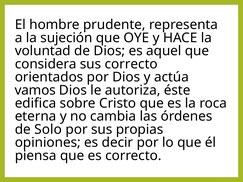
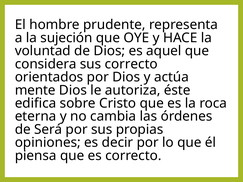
vamos: vamos -> mente (35, 90)
Solo: Solo -> Será (48, 130)
